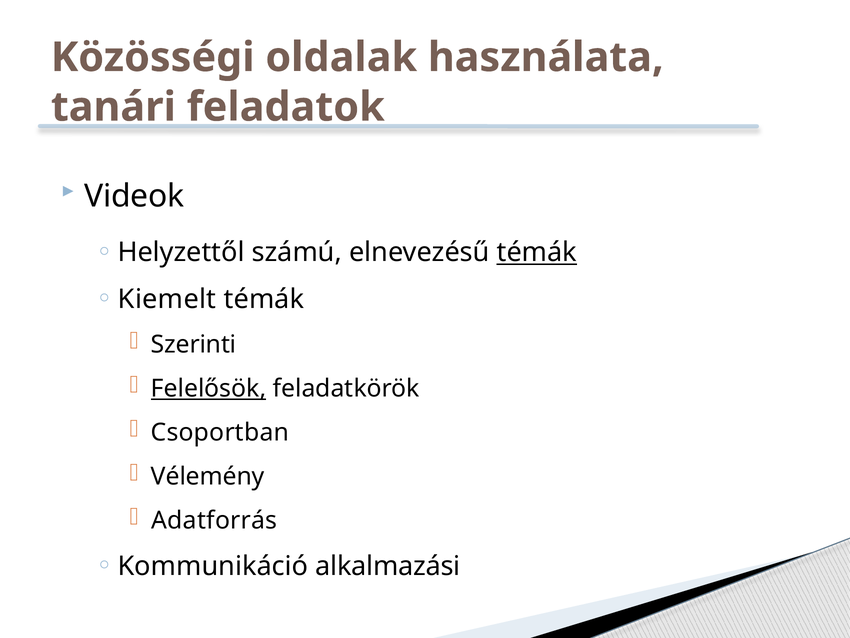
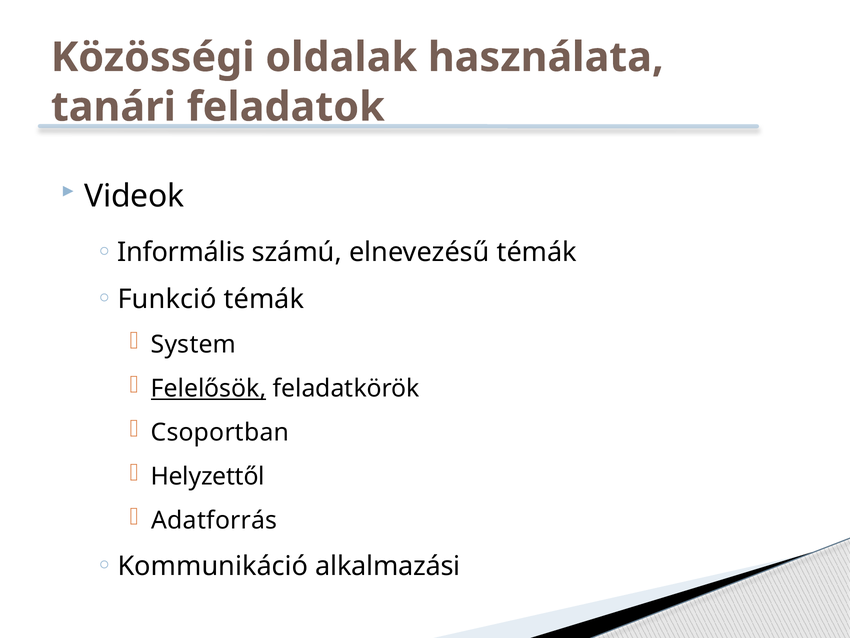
Helyzettől: Helyzettől -> Informális (181, 252)
témák underline: present -> none (537, 252)
Kiemelt: Kiemelt -> Funkció (167, 299)
Szerinti: Szerinti -> System (193, 344)
Vélemény: Vélemény -> Helyzettől (208, 476)
